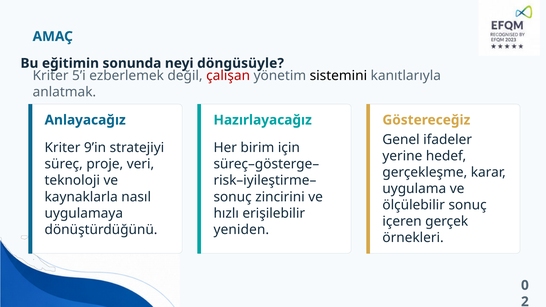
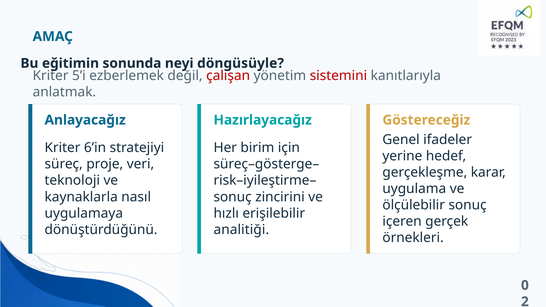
sistemini colour: black -> red (338, 76)
9’in: 9’in -> 6’in (95, 148)
yeniden: yeniden -> analitiği (241, 230)
